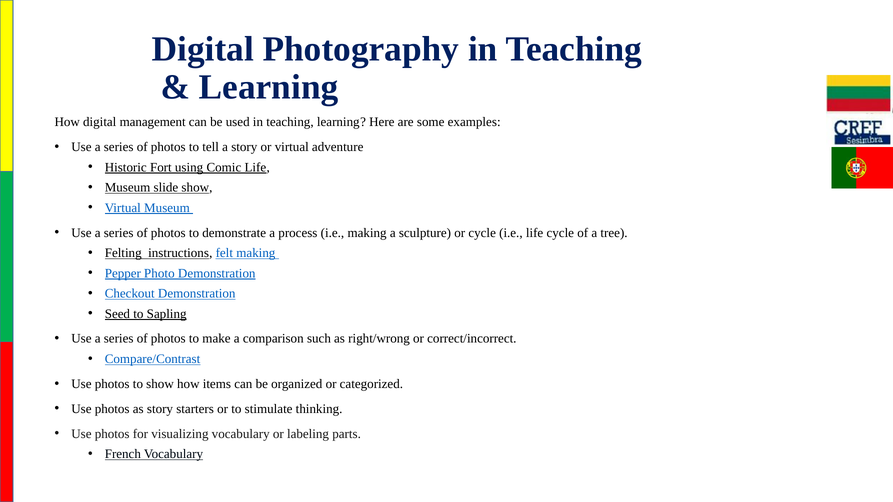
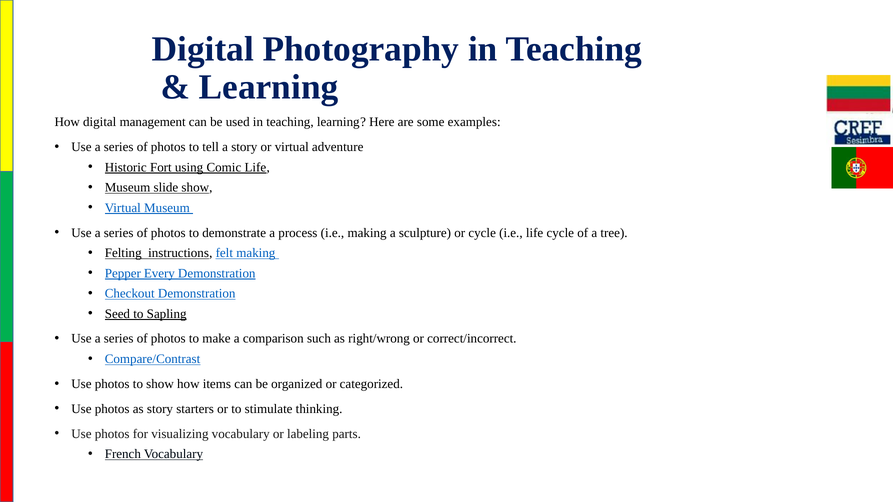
Photo: Photo -> Every (159, 273)
